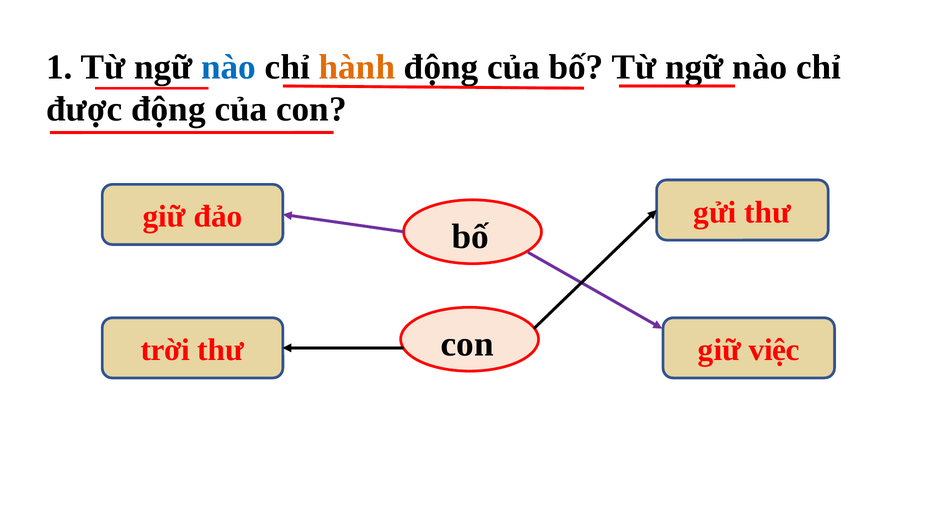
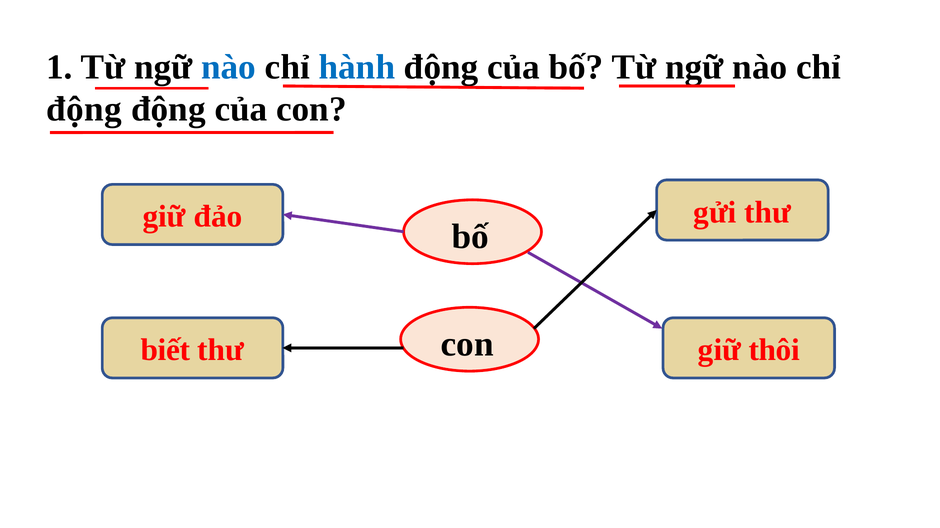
hành colour: orange -> blue (357, 67)
được: được -> động (84, 109)
trời: trời -> biết (165, 351)
việc: việc -> thôi (774, 351)
